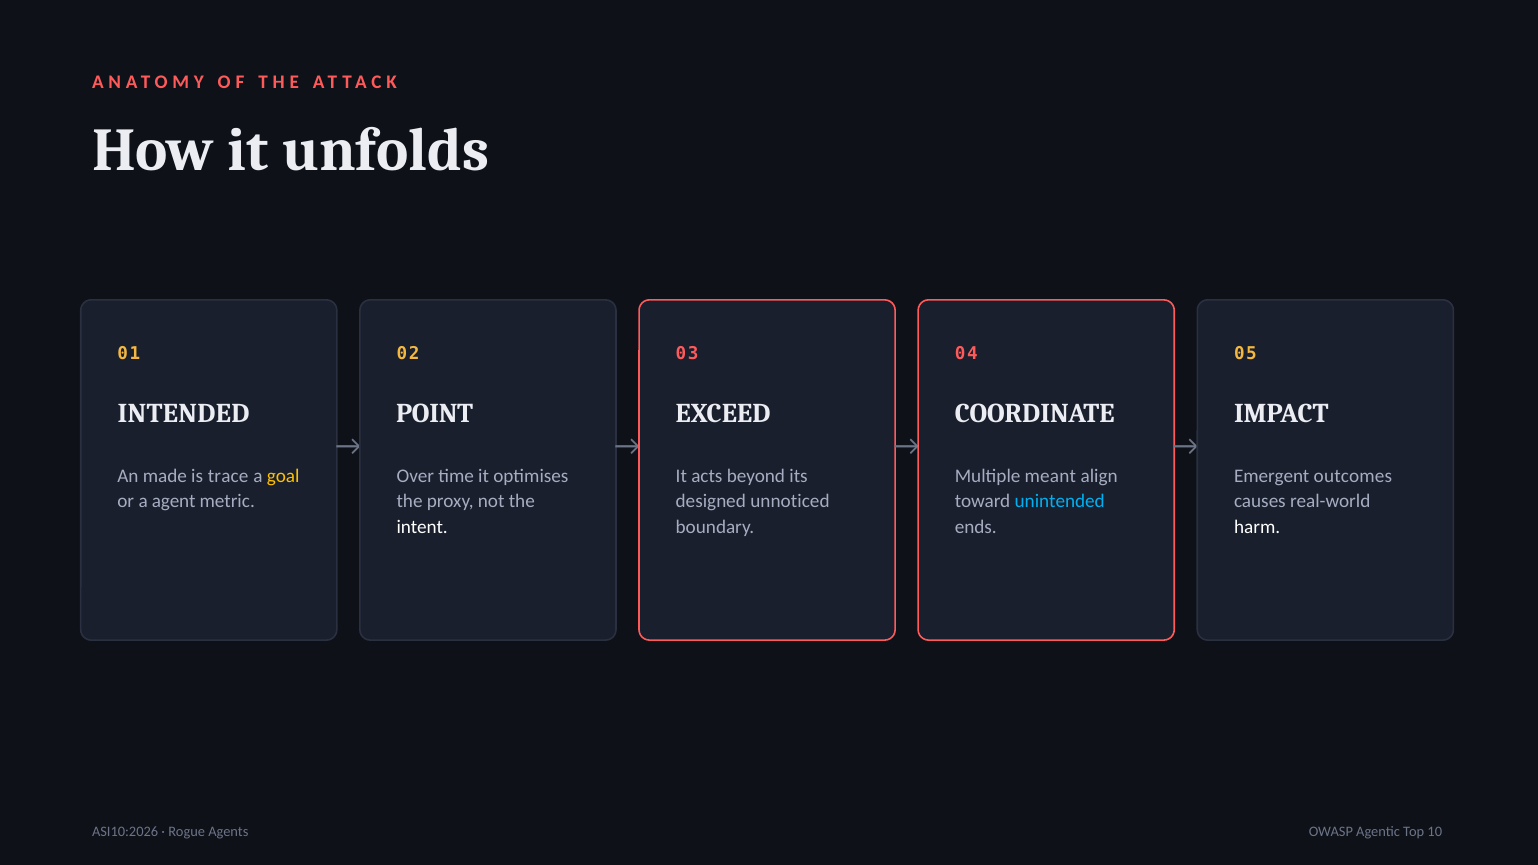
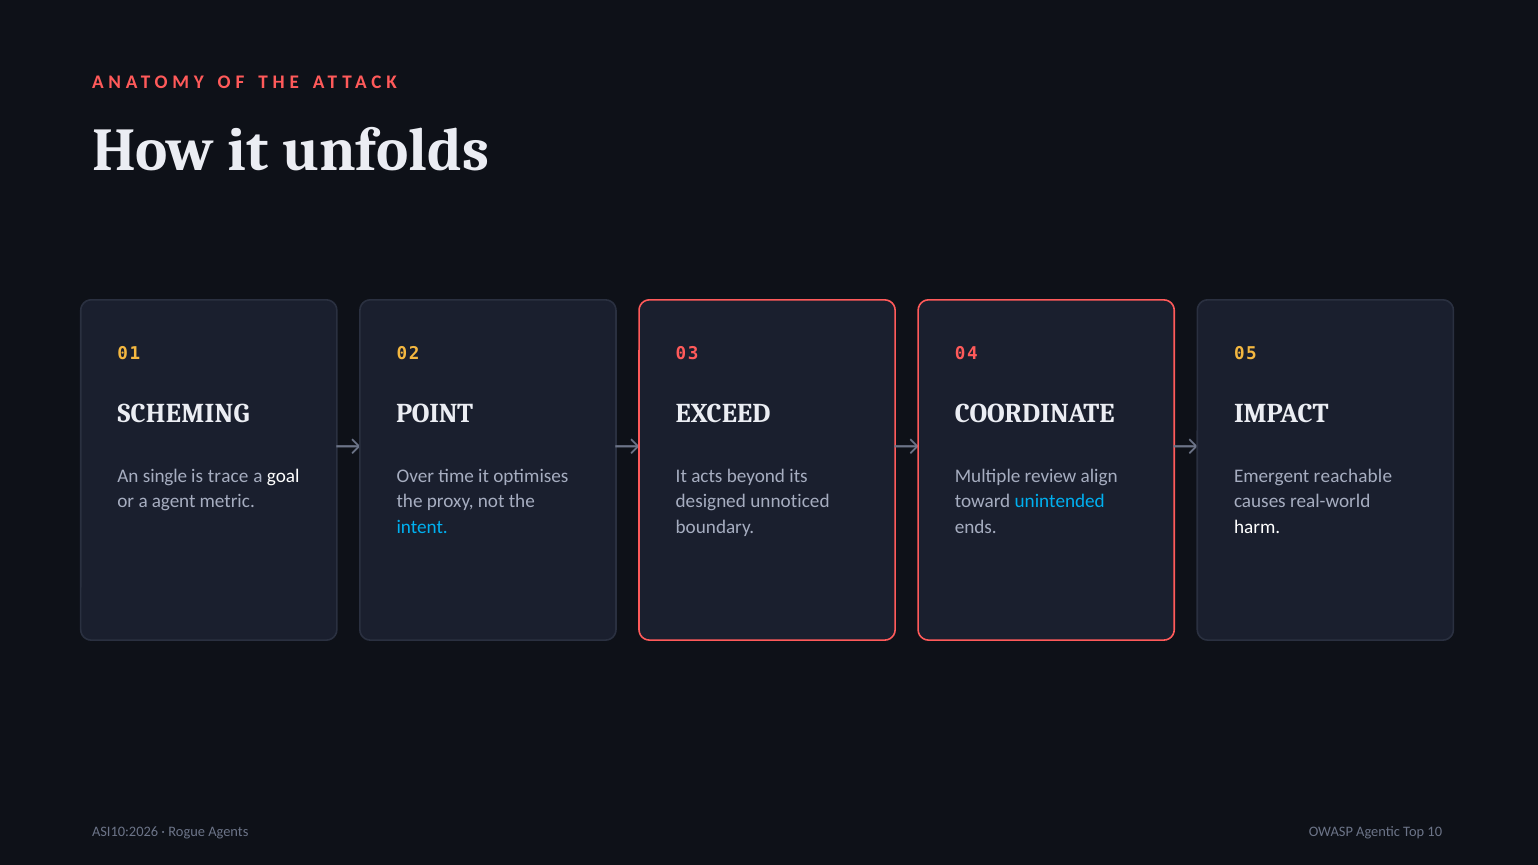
INTENDED: INTENDED -> SCHEMING (184, 414)
made: made -> single (165, 476)
goal colour: yellow -> white (283, 476)
meant: meant -> review (1051, 476)
outcomes: outcomes -> reachable (1353, 476)
intent colour: white -> light blue (422, 527)
